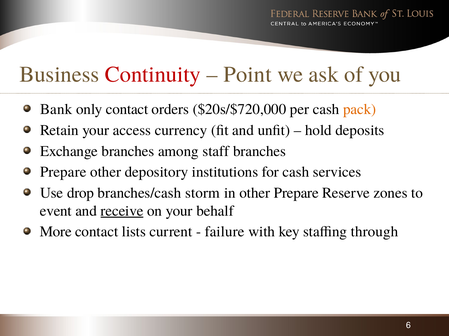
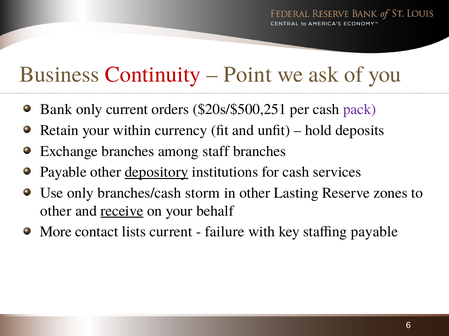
only contact: contact -> current (127, 110)
$20s/$720,000: $20s/$720,000 -> $20s/$500,251 (239, 110)
pack colour: orange -> purple (360, 110)
access: access -> within (132, 131)
Prepare: Prepare -> Payable (63, 172)
depository underline: none -> present (156, 172)
Use drop: drop -> only (80, 193)
other Prepare: Prepare -> Lasting (296, 193)
event: event -> other (56, 211)
staffing through: through -> payable (375, 232)
